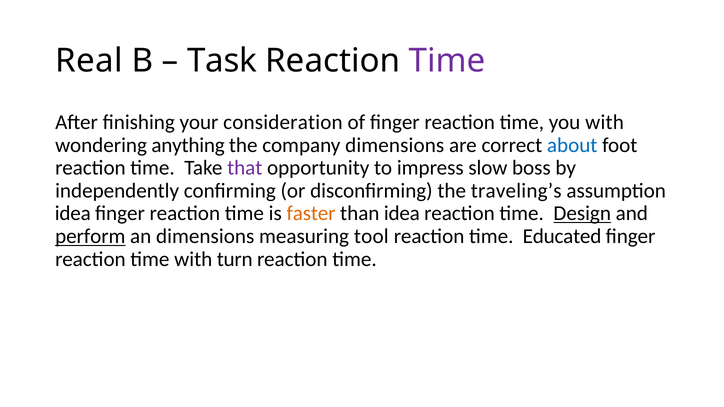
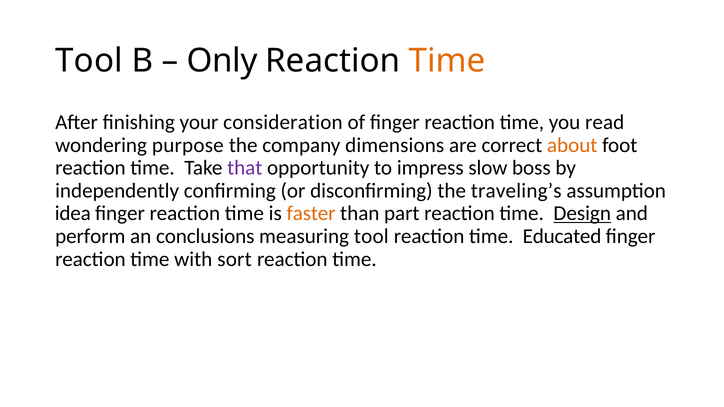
Real: Real -> Tool (89, 61)
Task: Task -> Only (222, 61)
Time colour: purple -> orange (447, 61)
you with: with -> read (605, 122)
anything: anything -> purpose (188, 145)
about colour: blue -> orange (572, 145)
than idea: idea -> part (402, 214)
perform underline: present -> none (90, 236)
an dimensions: dimensions -> conclusions (205, 236)
turn: turn -> sort (235, 259)
